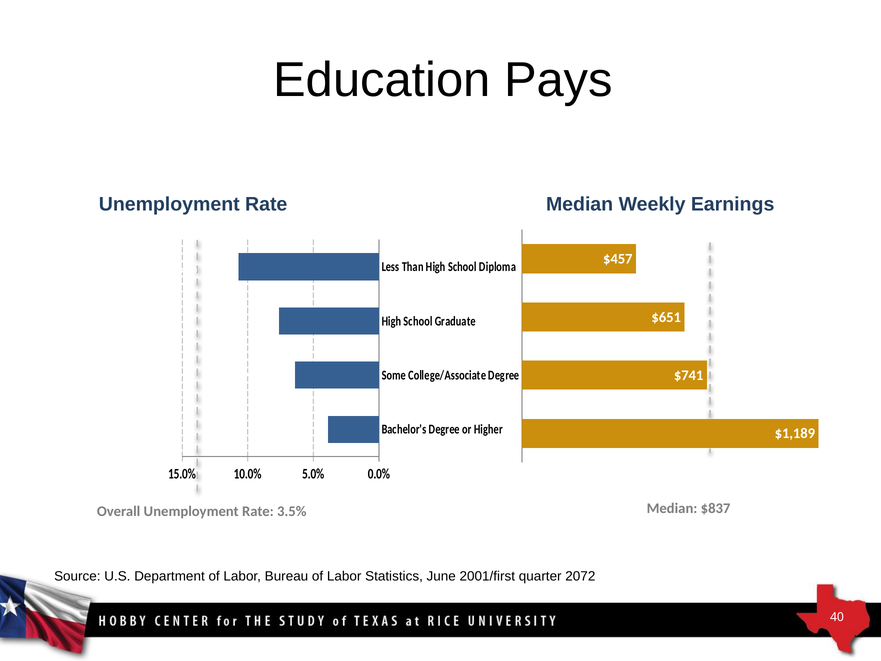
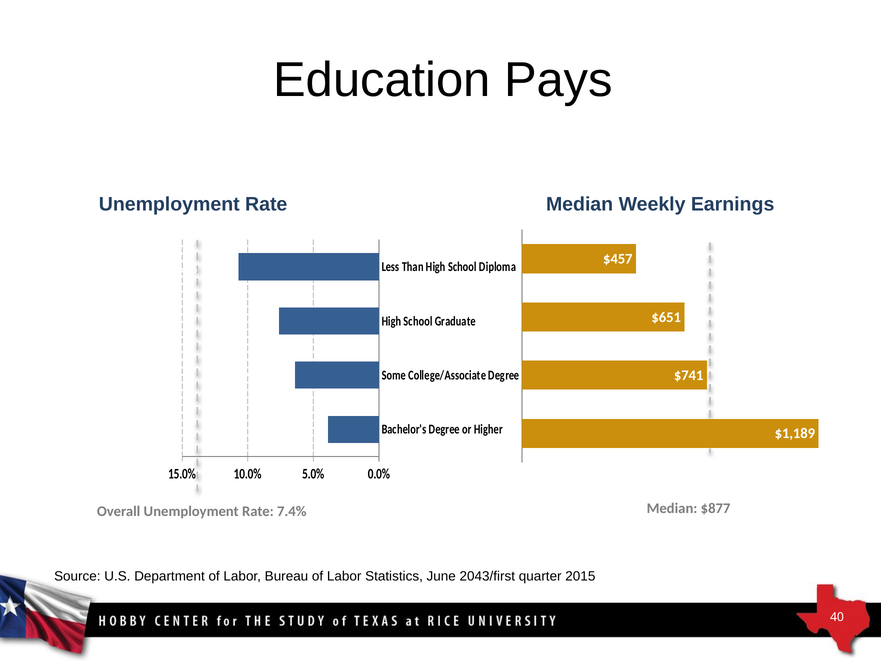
$837: $837 -> $877 (716, 508)
3.5%: 3.5% -> 7.4% (292, 511)
2001/first: 2001/first -> 2043/first (487, 576)
2072: 2072 -> 2015 (580, 576)
